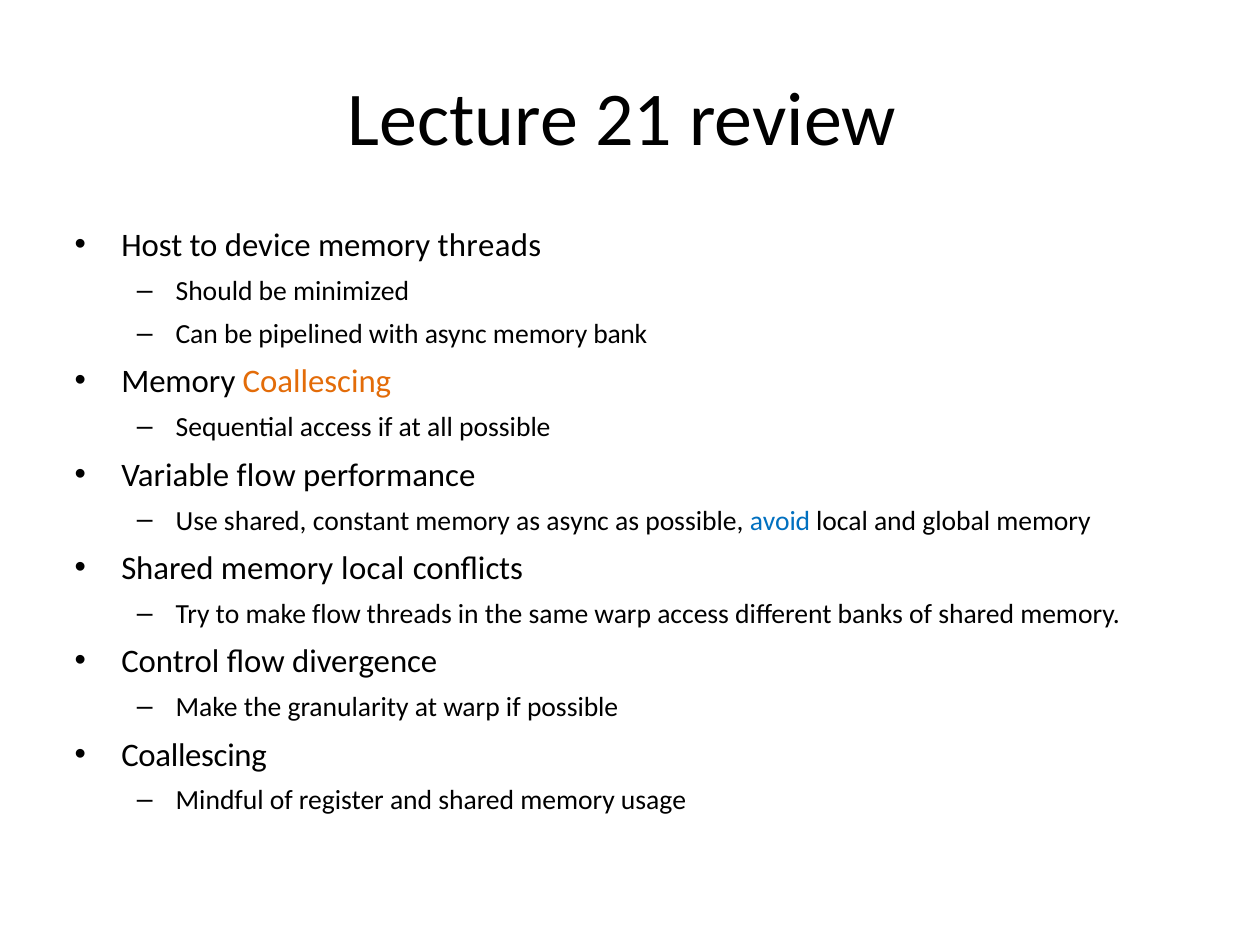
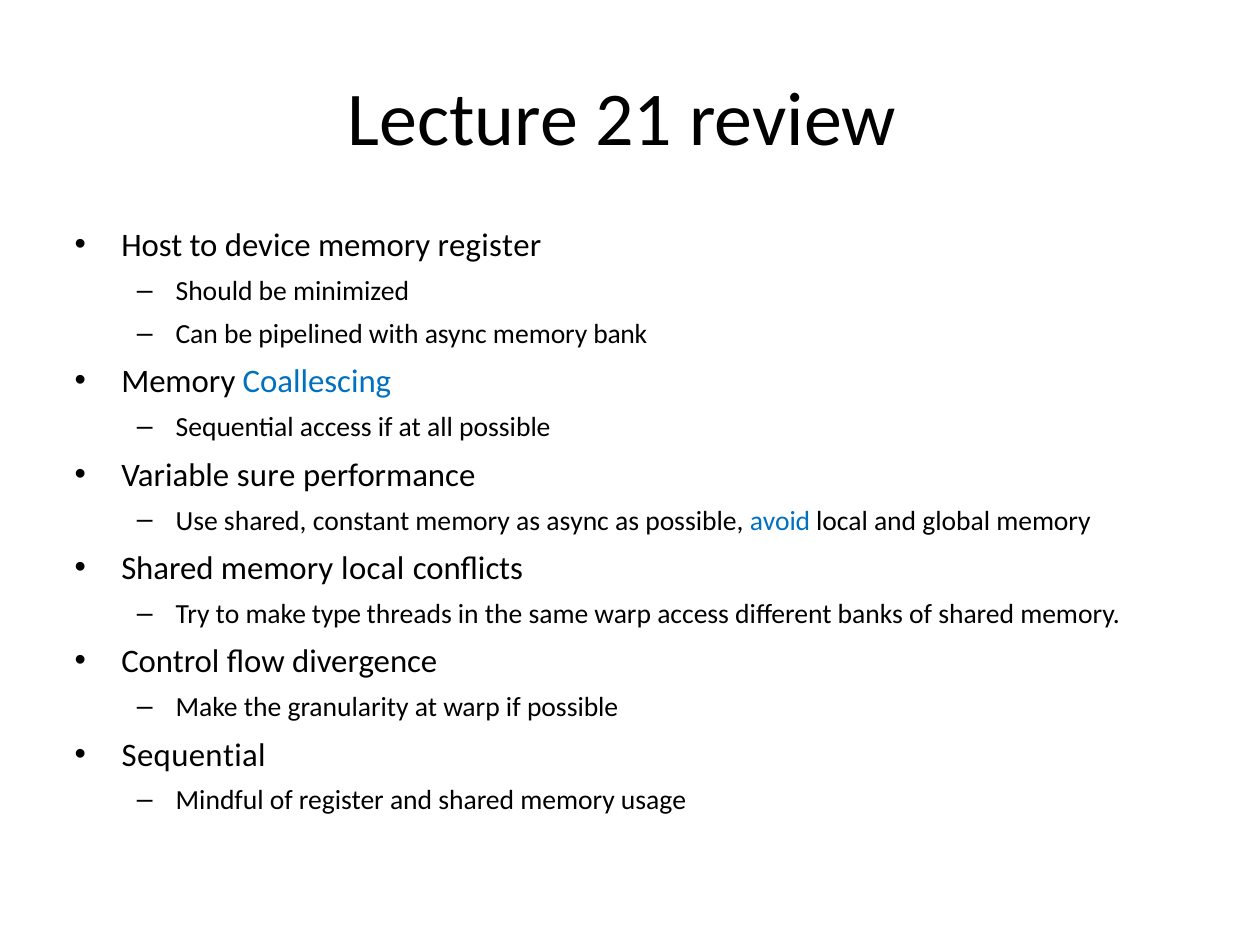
memory threads: threads -> register (489, 246)
Coallescing colour: orange -> blue (317, 382)
Variable flow: flow -> sure (266, 475)
make flow: flow -> type (337, 614)
Coallescing: Coallescing -> Sequential (194, 755)
